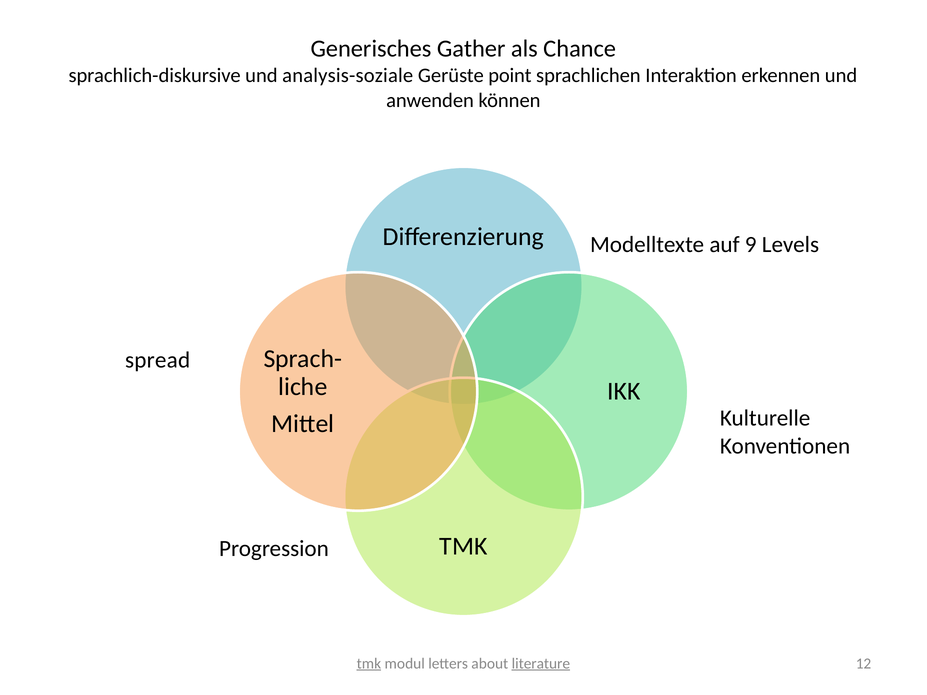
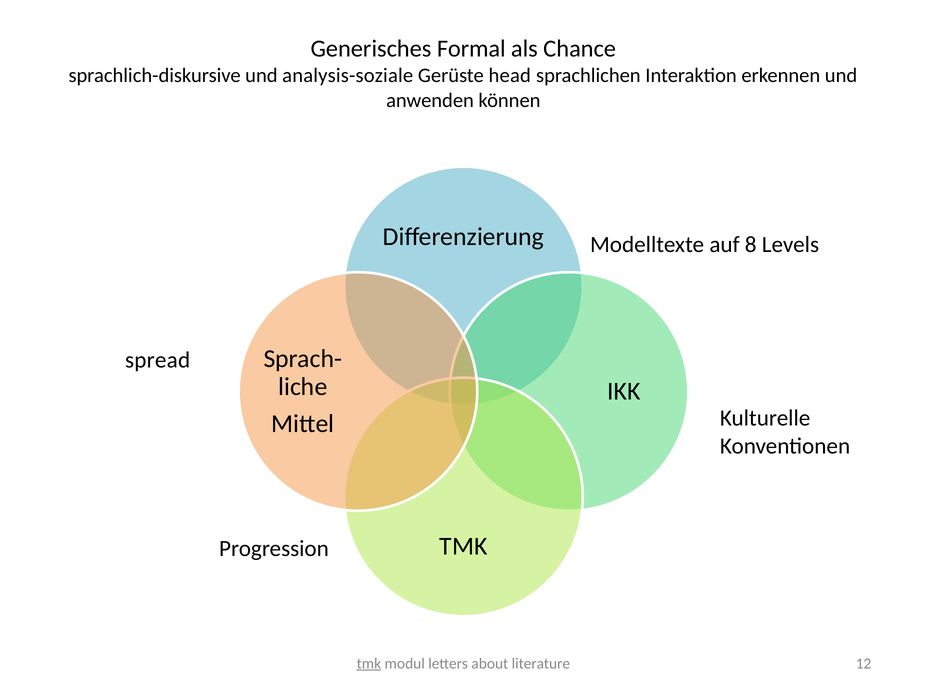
Gather: Gather -> Formal (471, 49)
point: point -> head (510, 76)
9: 9 -> 8 (751, 245)
literature underline: present -> none (541, 664)
